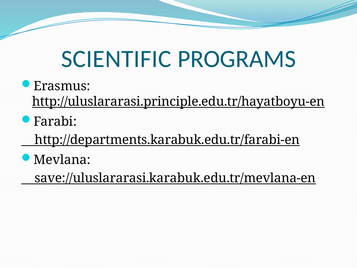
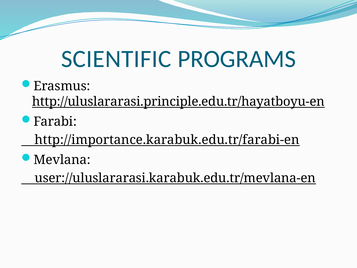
http://departments.karabuk.edu.tr/farabi-en: http://departments.karabuk.edu.tr/farabi-en -> http://importance.karabuk.edu.tr/farabi-en (167, 140)
save://uluslararasi.karabuk.edu.tr/mevlana-en: save://uluslararasi.karabuk.edu.tr/mevlana-en -> user://uluslararasi.karabuk.edu.tr/mevlana-en (175, 178)
